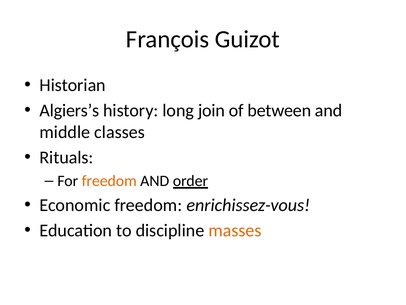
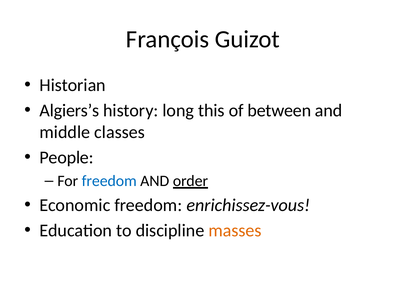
join: join -> this (211, 110)
Rituals: Rituals -> People (67, 157)
freedom colour: orange -> blue (109, 181)
